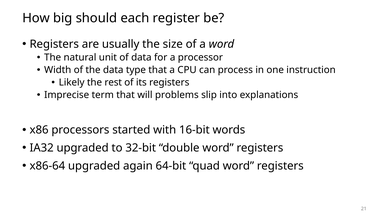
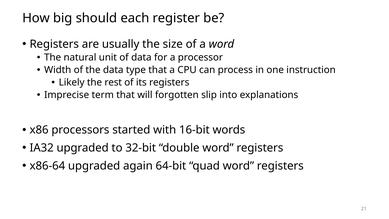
problems: problems -> forgotten (177, 95)
